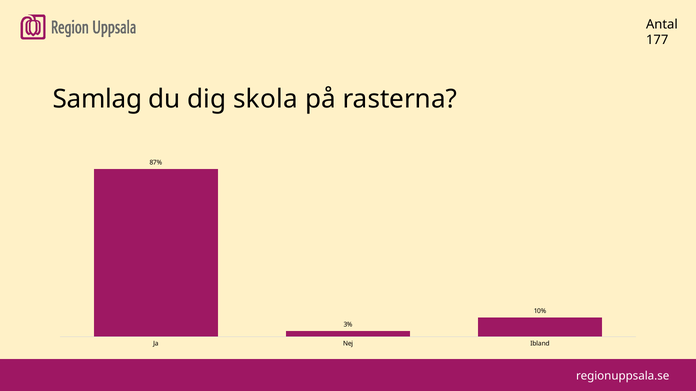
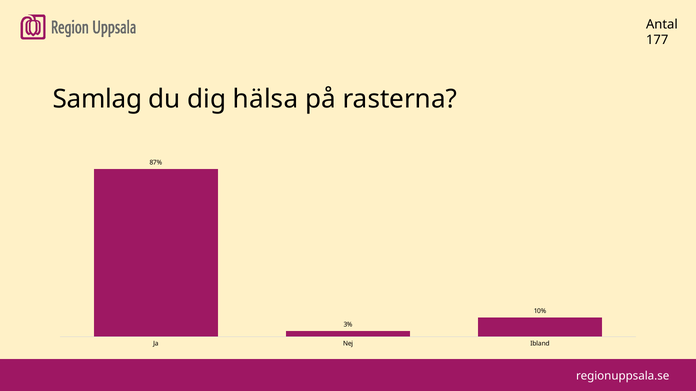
skola: skola -> hälsa (266, 99)
